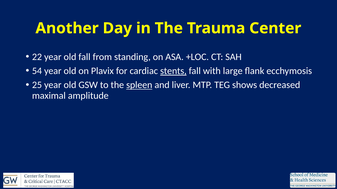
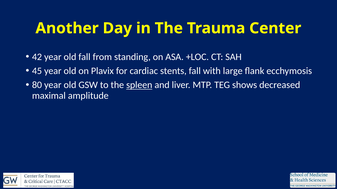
22: 22 -> 42 (37, 57)
54: 54 -> 45 (37, 71)
stents underline: present -> none (173, 71)
25: 25 -> 80 (37, 85)
